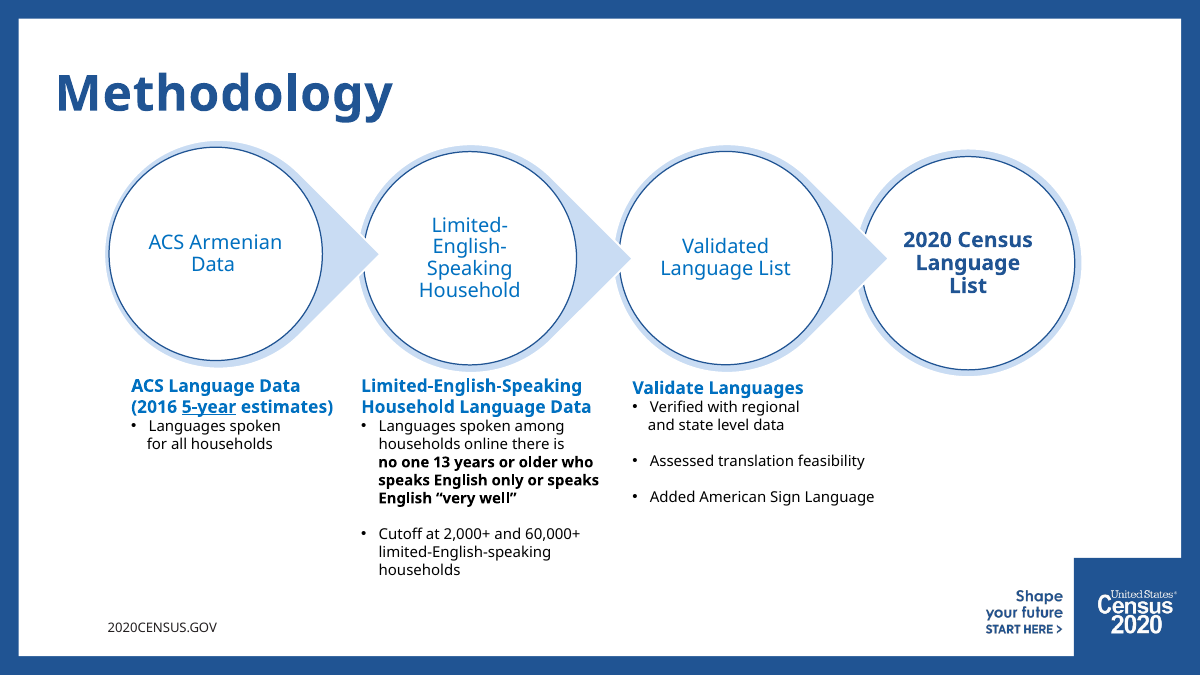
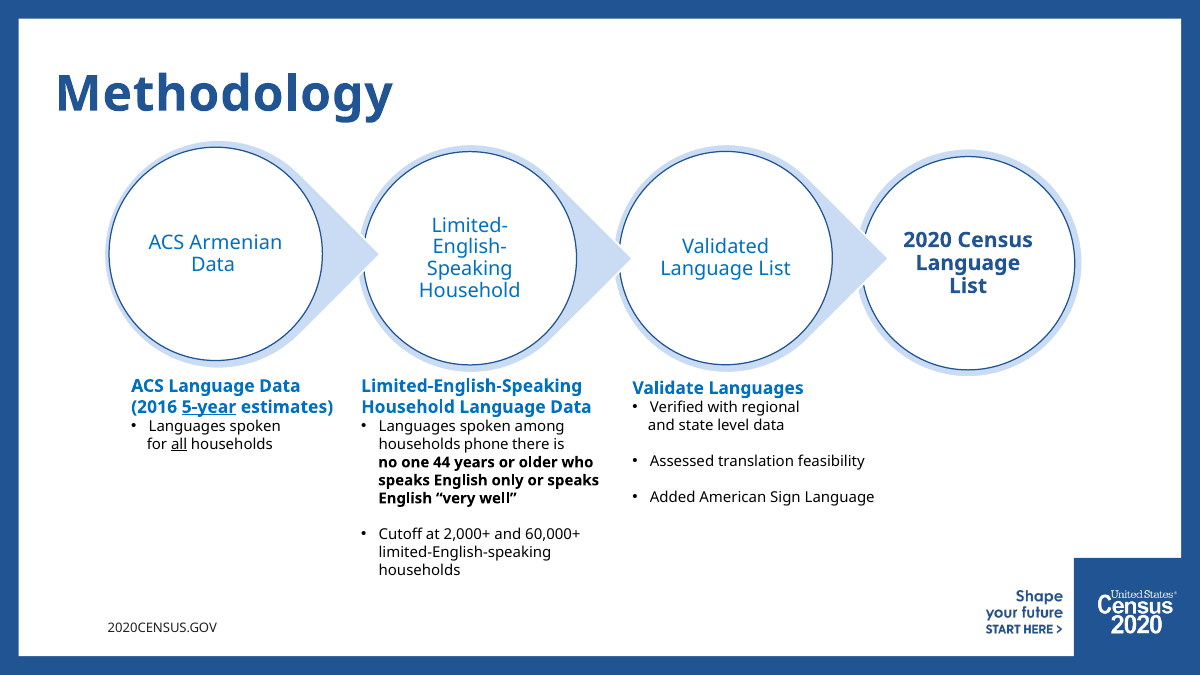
all underline: none -> present (179, 444)
online: online -> phone (486, 444)
13: 13 -> 44 (442, 462)
